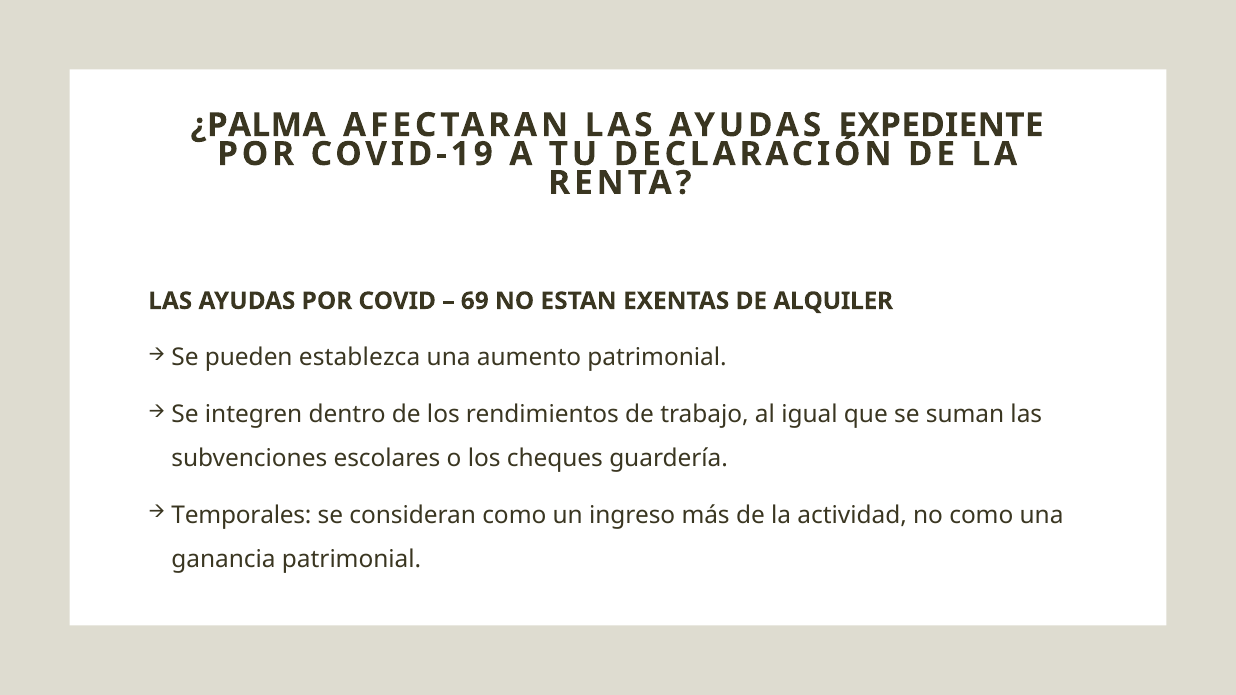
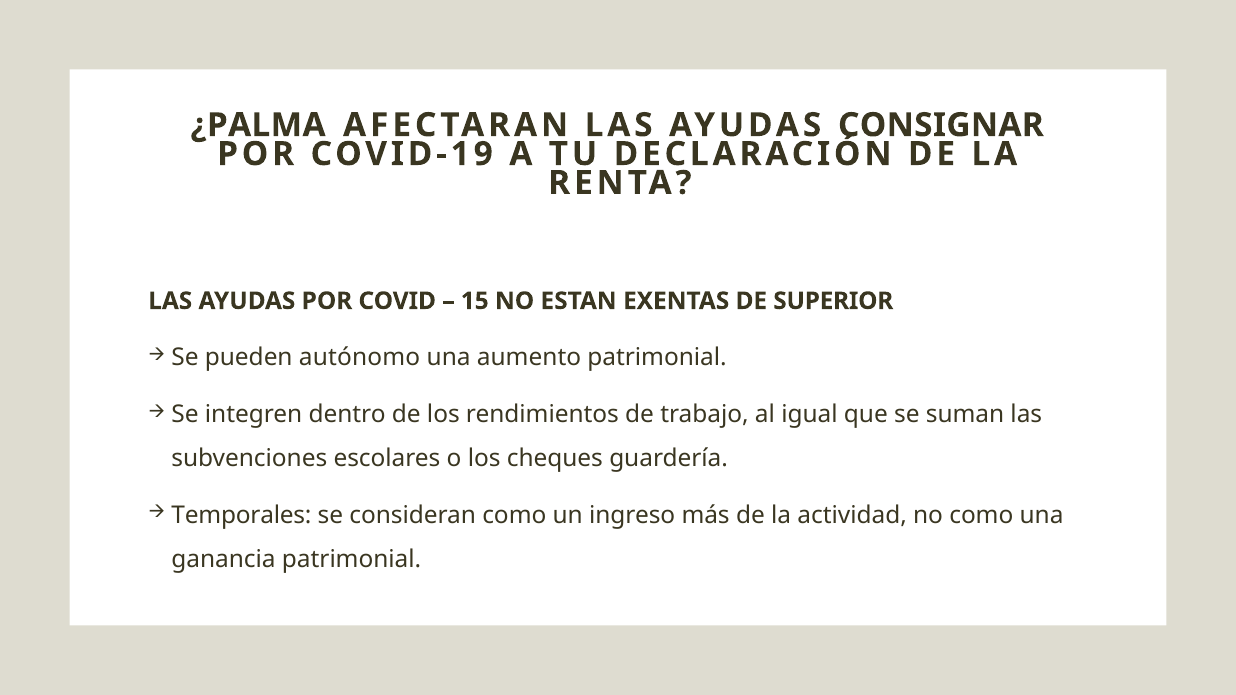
EXPEDIENTE: EXPEDIENTE -> CONSIGNAR (941, 125)
69: 69 -> 15 (475, 301)
ALQUILER: ALQUILER -> SUPERIOR (833, 301)
establezca: establezca -> autónomo (360, 358)
